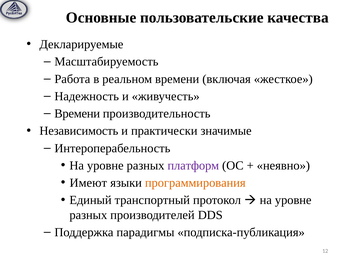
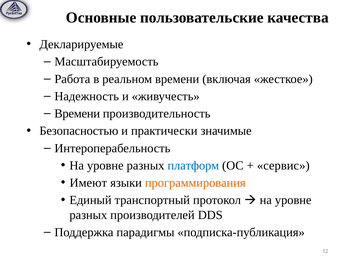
Независимость: Независимость -> Безопасностью (79, 131)
платформ colour: purple -> blue (193, 166)
неявно: неявно -> сервис (283, 166)
